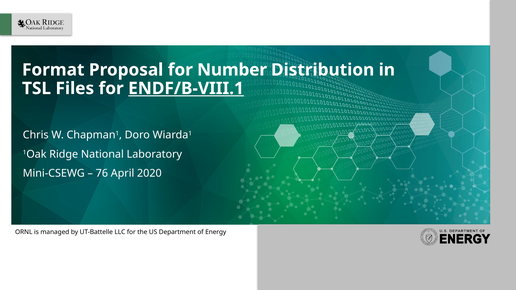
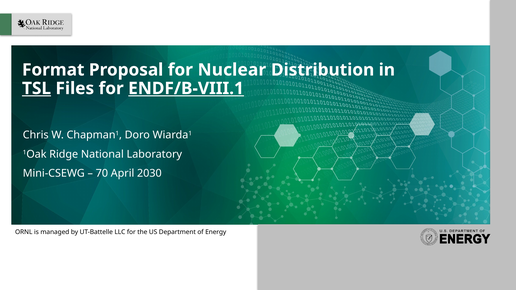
Number: Number -> Nuclear (232, 70)
TSL underline: none -> present (37, 88)
76: 76 -> 70 (102, 173)
2020: 2020 -> 2030 (149, 173)
